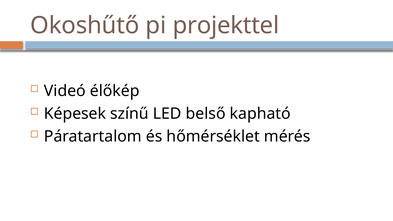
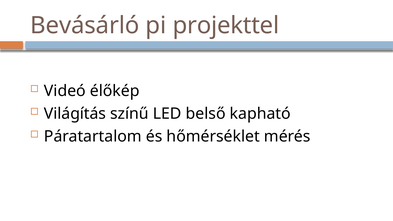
Okoshűtő: Okoshűtő -> Bevásárló (85, 25)
Képesek: Képesek -> Világítás (75, 114)
